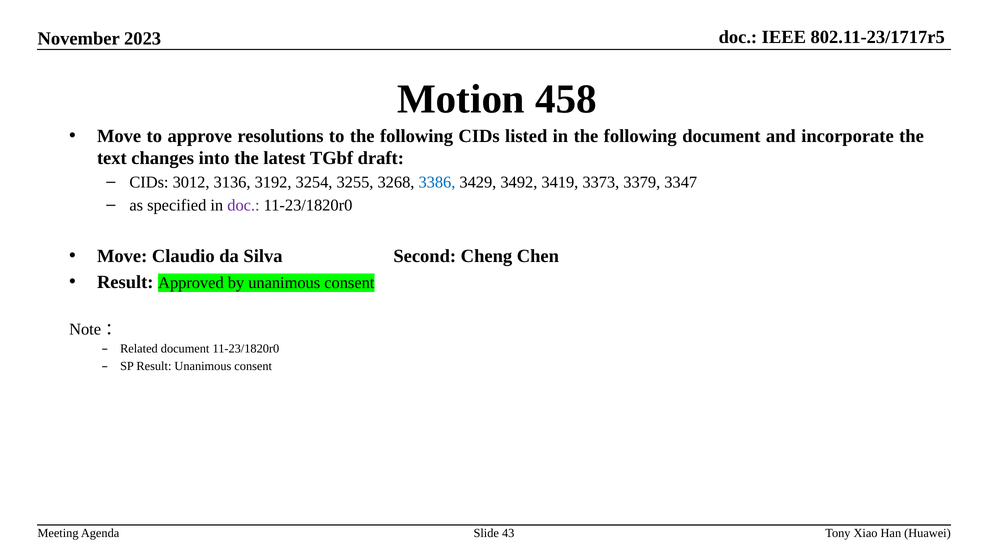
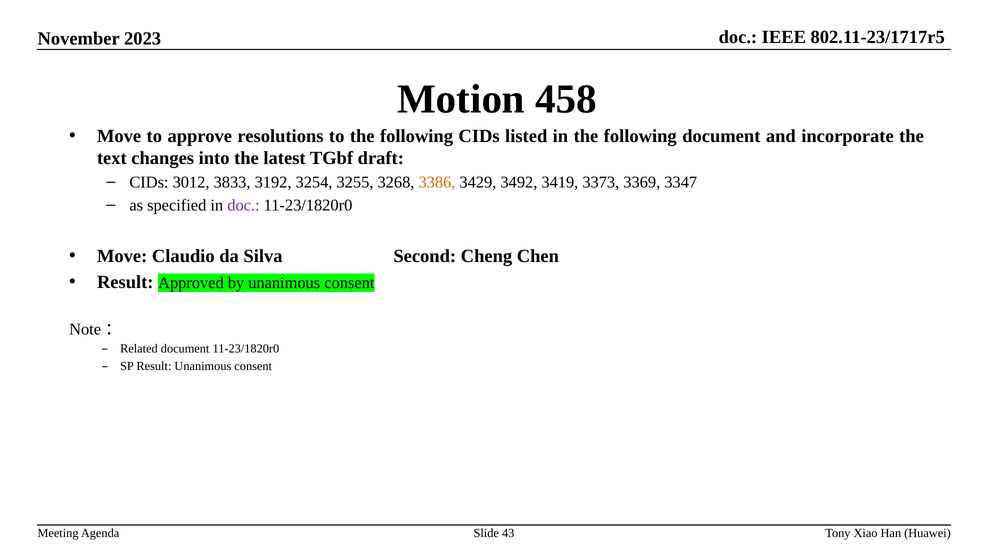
3136: 3136 -> 3833 (232, 182)
3386 colour: blue -> orange (437, 182)
3379: 3379 -> 3369 (642, 182)
